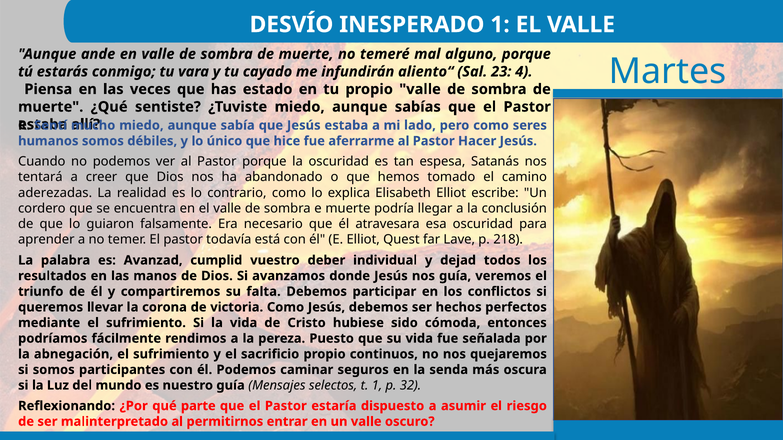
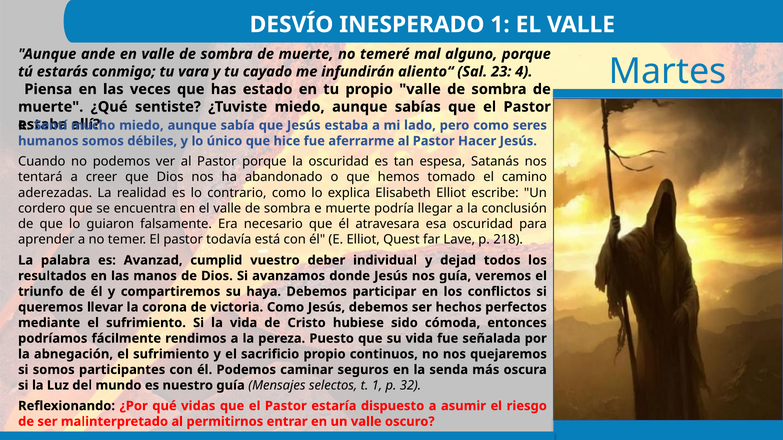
falta: falta -> haya (264, 292)
parte: parte -> vidas (198, 406)
